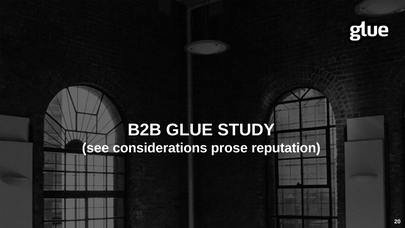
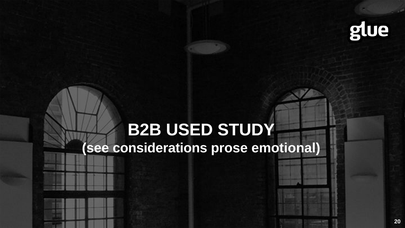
GLUE: GLUE -> USED (189, 130)
reputation: reputation -> emotional (286, 148)
